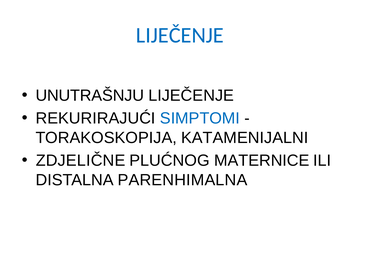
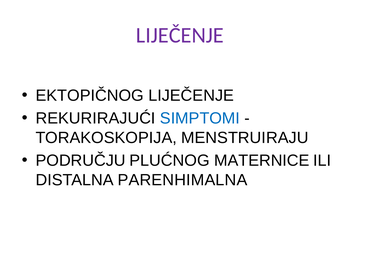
LIJEČENJE colour: blue -> purple (180, 35)
UNUTRAŠNJU: UNUTRAŠNJU -> EKTOPIČNOG (90, 96)
KATAMENIJALNI: KATAMENIJALNI -> MENSTRUIRAJU (245, 138)
ZDJELIČNE: ZDJELIČNE -> PODRUČJU (81, 160)
